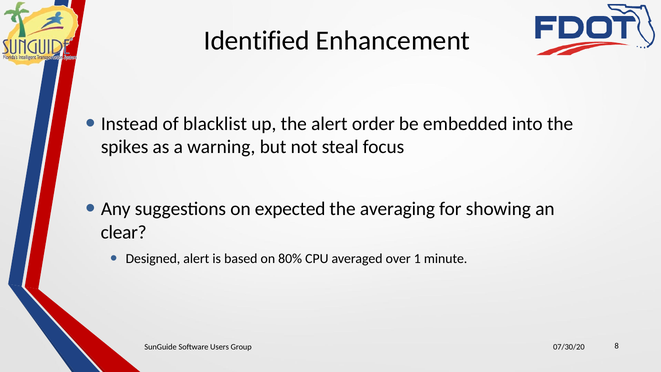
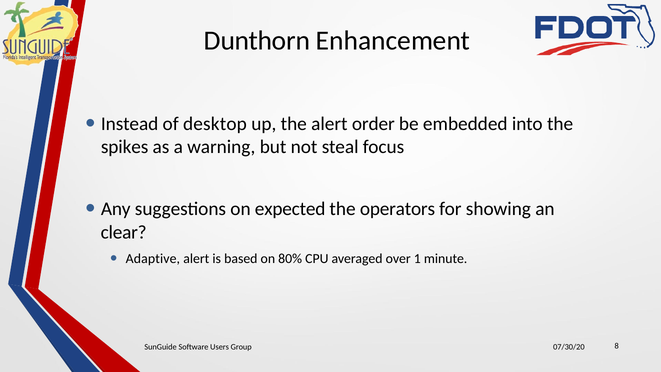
Identified: Identified -> Dunthorn (257, 41)
blacklist: blacklist -> desktop (215, 124)
averaging: averaging -> operators (397, 209)
Designed: Designed -> Adaptive (153, 258)
